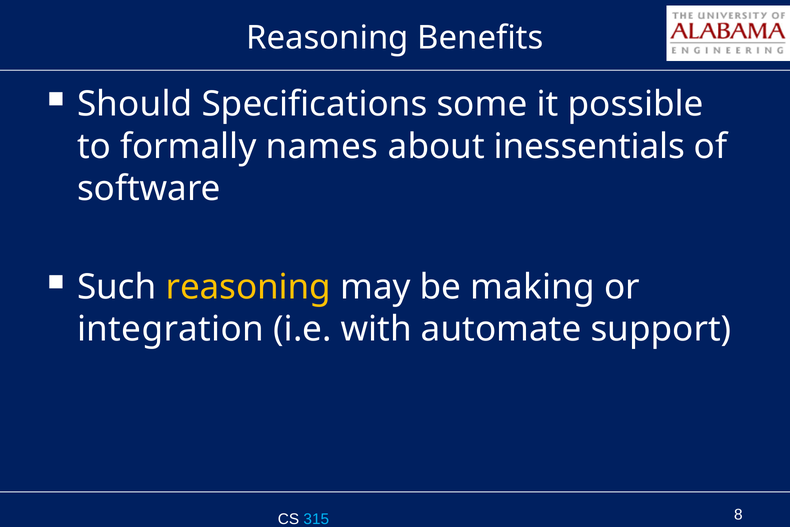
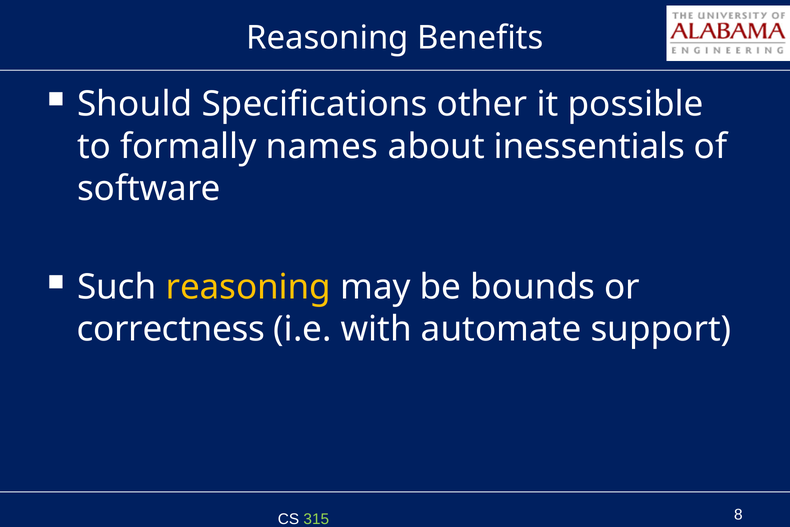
some: some -> other (482, 104)
making: making -> bounds (533, 287)
integration: integration -> correctness (171, 329)
315 colour: light blue -> light green (316, 519)
